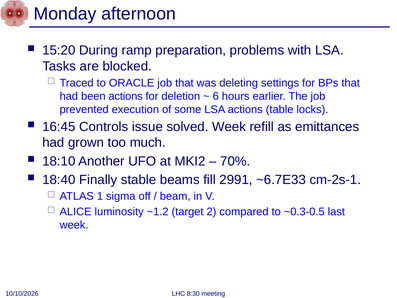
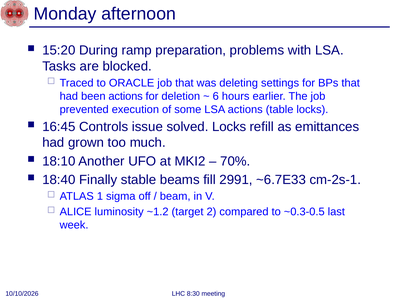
solved Week: Week -> Locks (229, 127)
